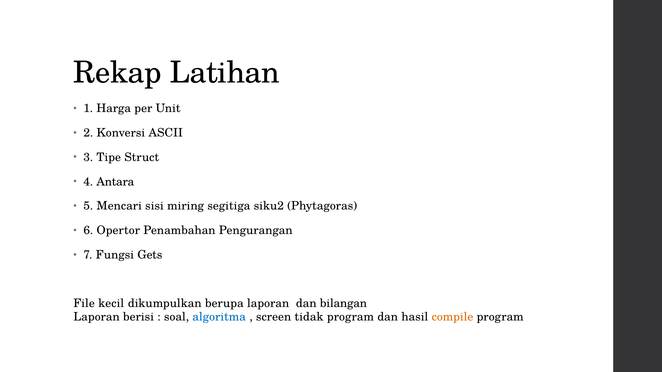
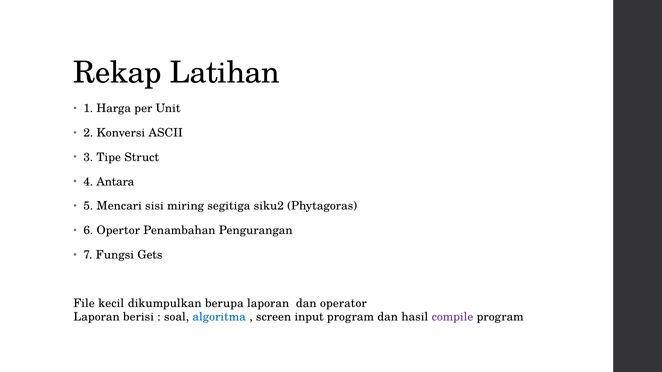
bilangan: bilangan -> operator (343, 304)
tidak: tidak -> input (309, 317)
compile colour: orange -> purple (452, 317)
